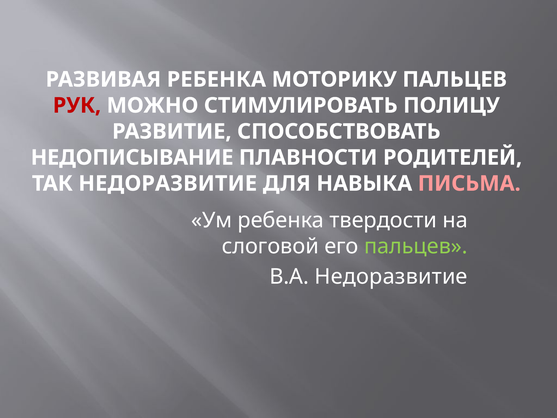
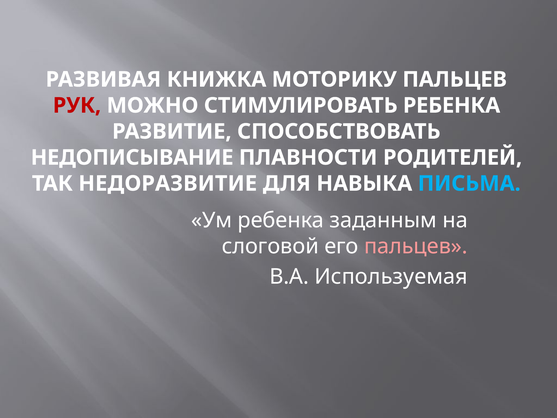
РАЗВИВАЯ РЕБЕНКА: РЕБЕНКА -> КНИЖКА (217, 79)
СТИМУЛИРОВАТЬ ПОЛИЦУ: ПОЛИЦУ -> РЕБЕНКА (452, 105)
ПИСЬМА colour: pink -> light blue (469, 183)
твердости: твердости -> заданным (383, 220)
пальцев colour: light green -> pink (416, 246)
В.А Недоразвитие: Недоразвитие -> Используемая (391, 277)
